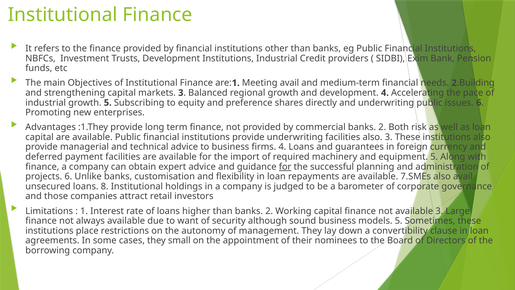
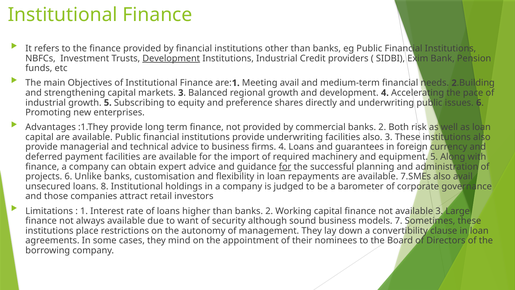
Development underline: none -> present (171, 58)
models 5: 5 -> 7 (399, 221)
small: small -> mind (179, 240)
